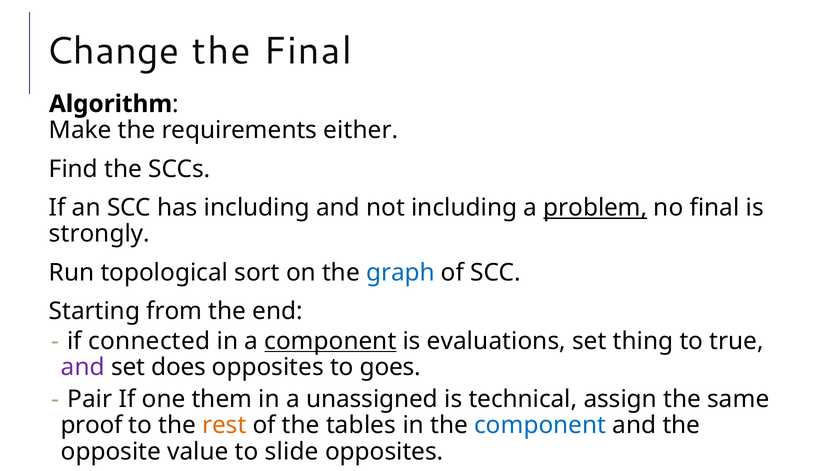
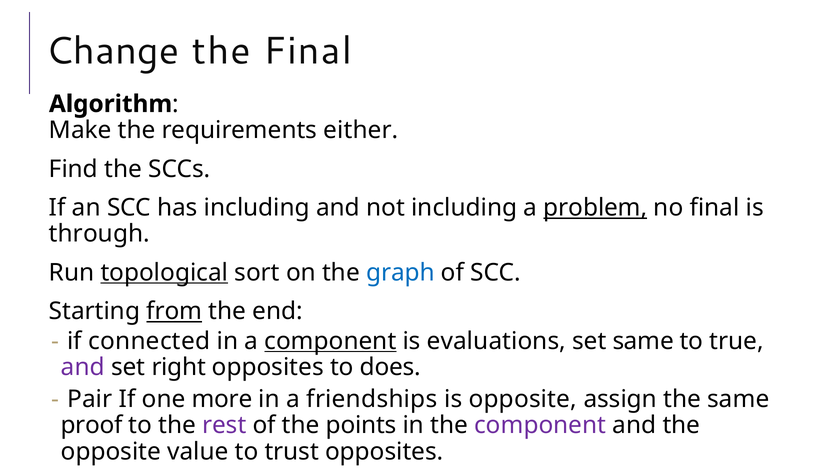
strongly: strongly -> through (99, 234)
topological underline: none -> present (164, 273)
from underline: none -> present (174, 311)
set thing: thing -> same (643, 341)
does: does -> right (179, 368)
goes: goes -> does (390, 368)
them: them -> more (222, 399)
unassigned: unassigned -> friendships (372, 399)
is technical: technical -> opposite (523, 399)
rest colour: orange -> purple (224, 426)
tables: tables -> points (361, 426)
component colour: blue -> purple (540, 426)
slide: slide -> trust (292, 452)
